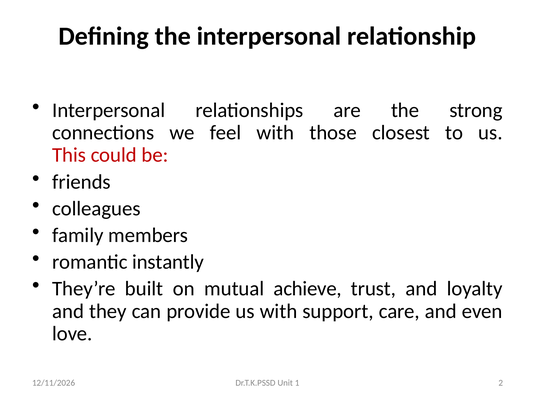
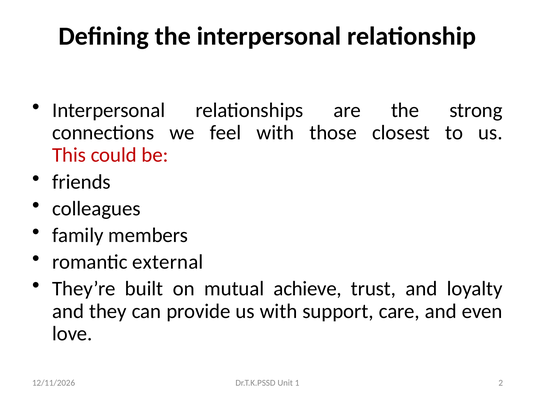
instantly: instantly -> external (168, 262)
